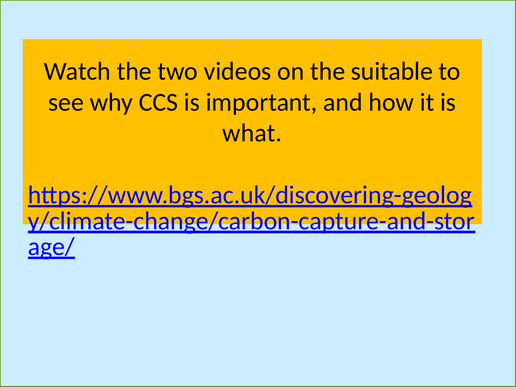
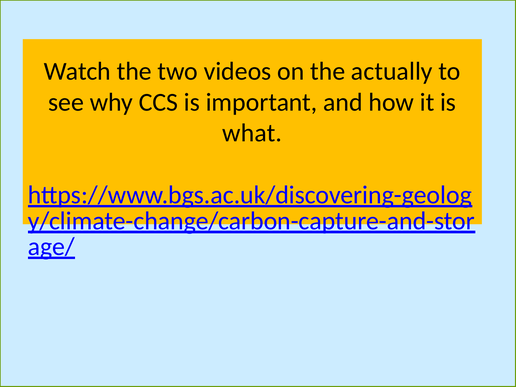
suitable: suitable -> actually (392, 71)
